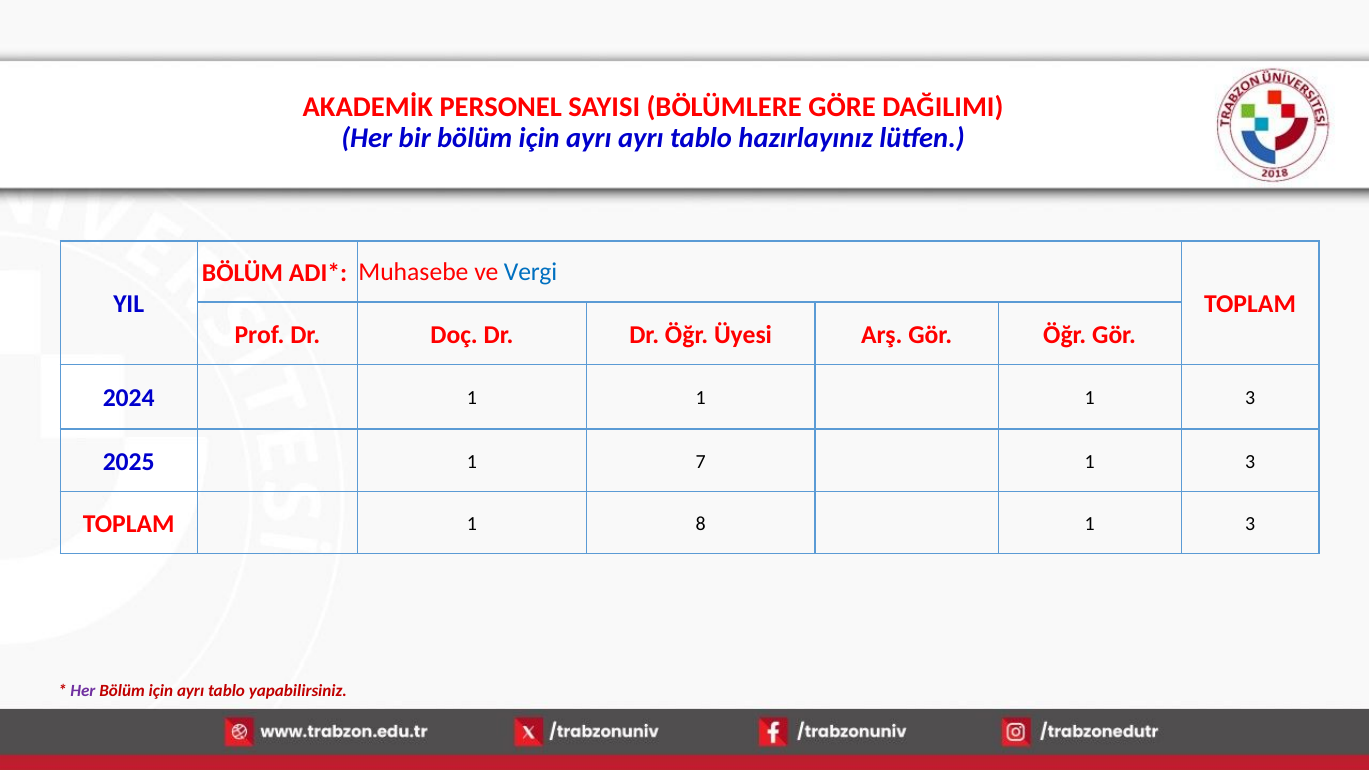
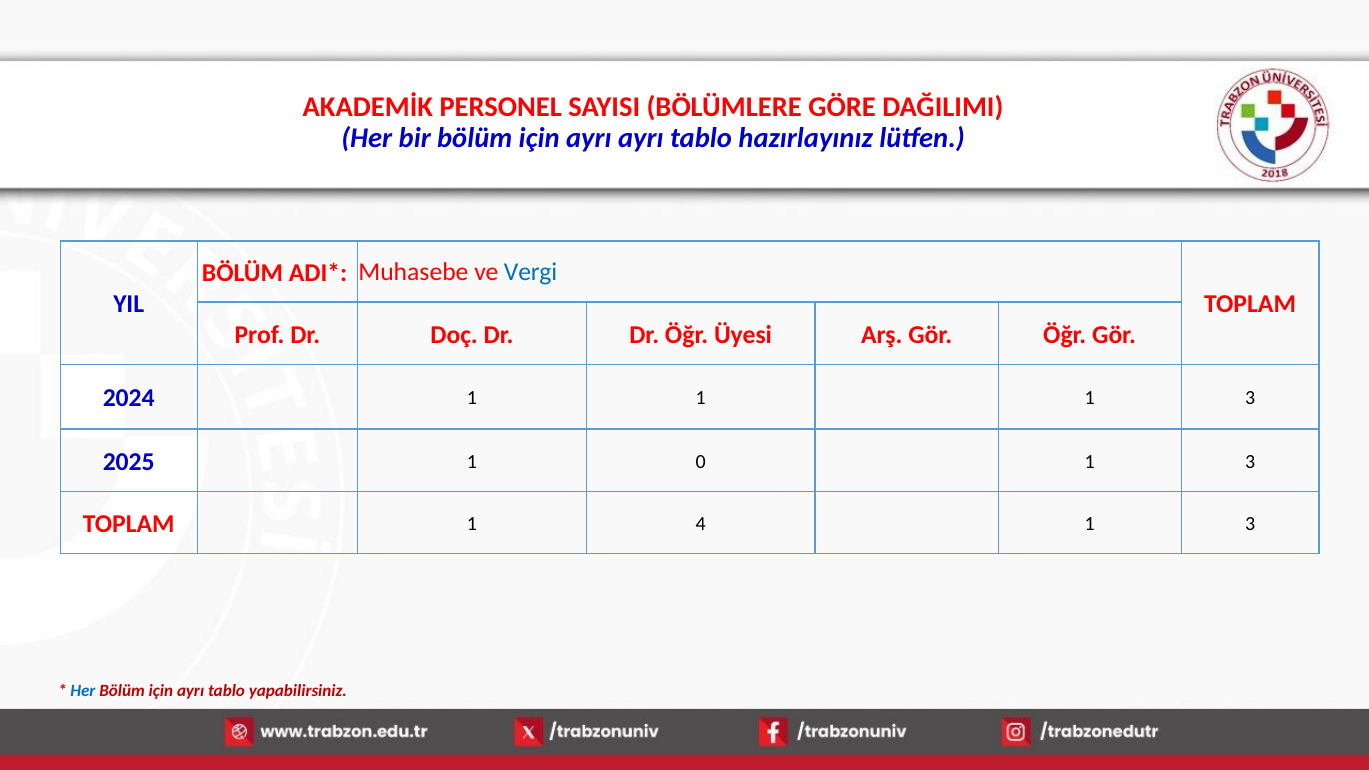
7: 7 -> 0 (701, 462)
8: 8 -> 4 (701, 524)
Her colour: purple -> blue (83, 691)
